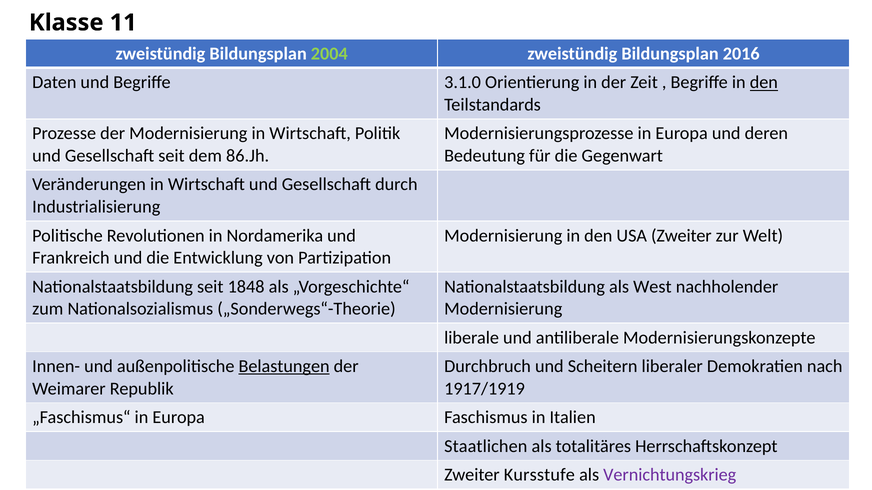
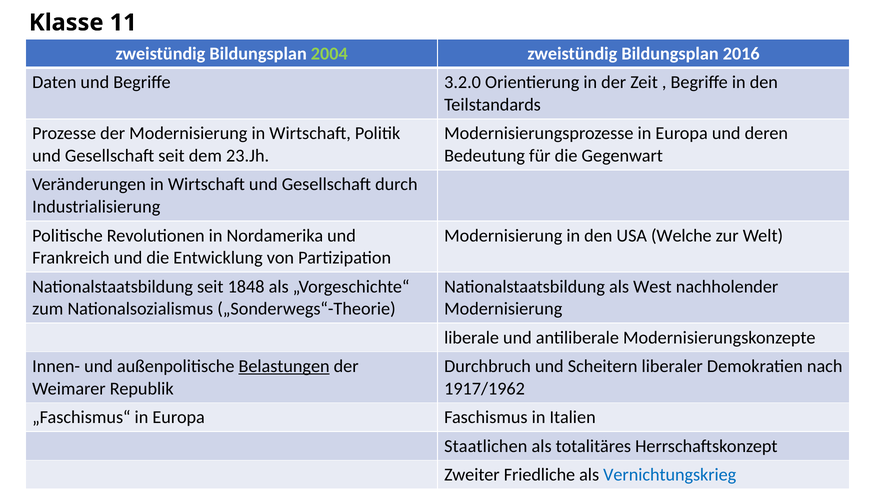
3.1.0: 3.1.0 -> 3.2.0 (463, 83)
den underline: present -> none (764, 83)
86.Jh: 86.Jh -> 23.Jh (248, 156)
USA Zweiter: Zweiter -> Welche (681, 236)
1917/1919: 1917/1919 -> 1917/1962 (485, 389)
Kursstufe: Kursstufe -> Friedliche (539, 475)
Vernichtungskrieg colour: purple -> blue (670, 475)
